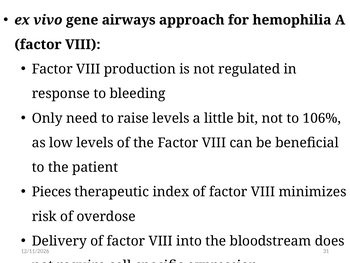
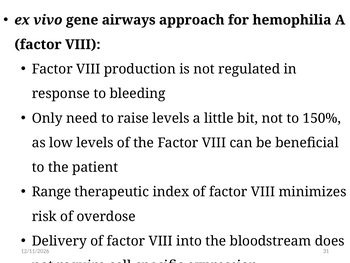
106%: 106% -> 150% (322, 118)
Pieces: Pieces -> Range (51, 192)
